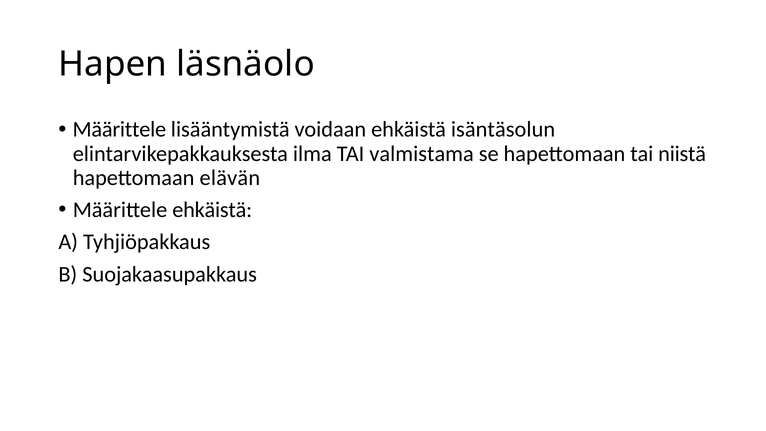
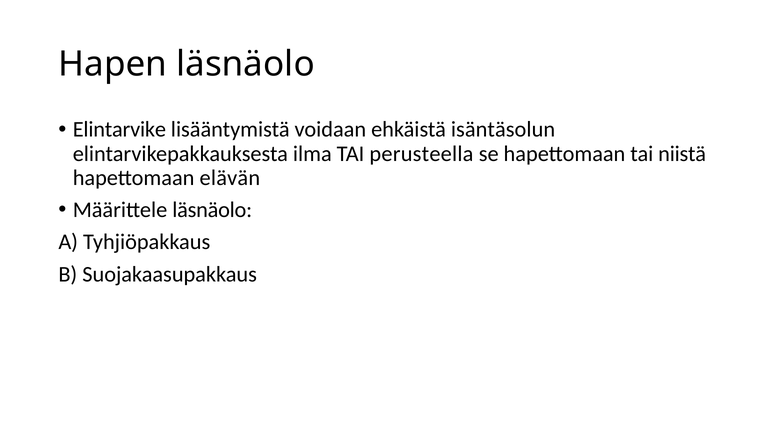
Määrittele: Määrittele -> Elintarvike (119, 130)
valmistama: valmistama -> perusteella (421, 154)
Määrittele ehkäistä: ehkäistä -> läsnäolo (212, 210)
